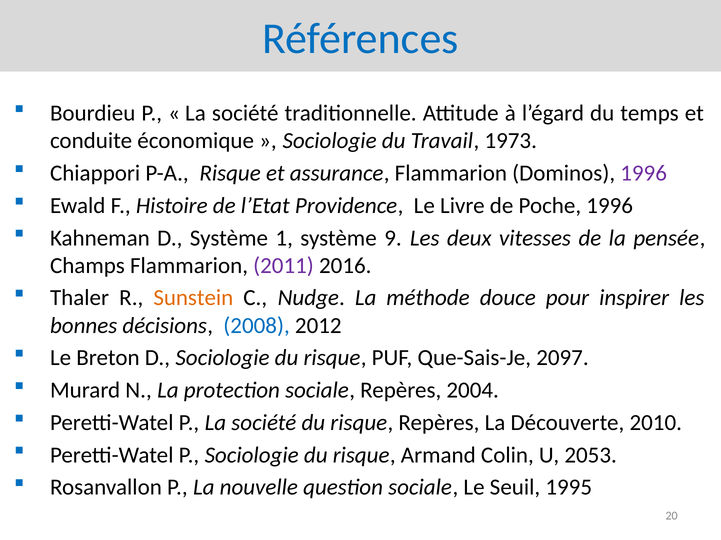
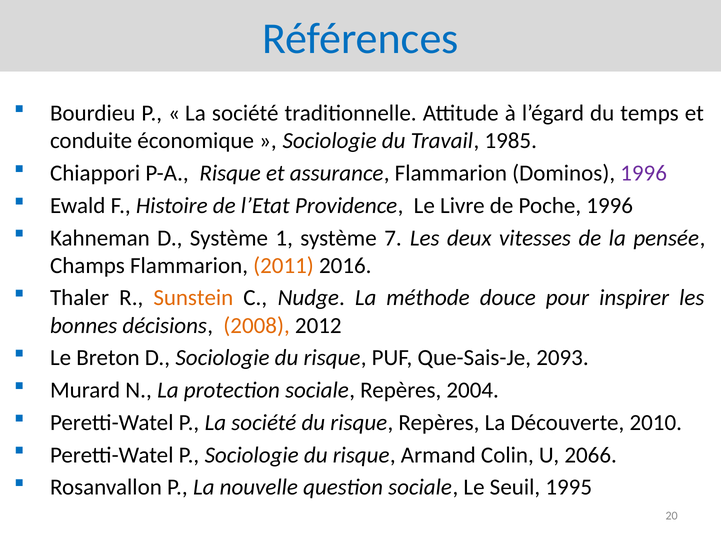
1973: 1973 -> 1985 (511, 141)
9: 9 -> 7 (393, 238)
2011 colour: purple -> orange (283, 266)
2008 colour: blue -> orange (257, 326)
2097: 2097 -> 2093 (562, 358)
2053: 2053 -> 2066 (591, 456)
